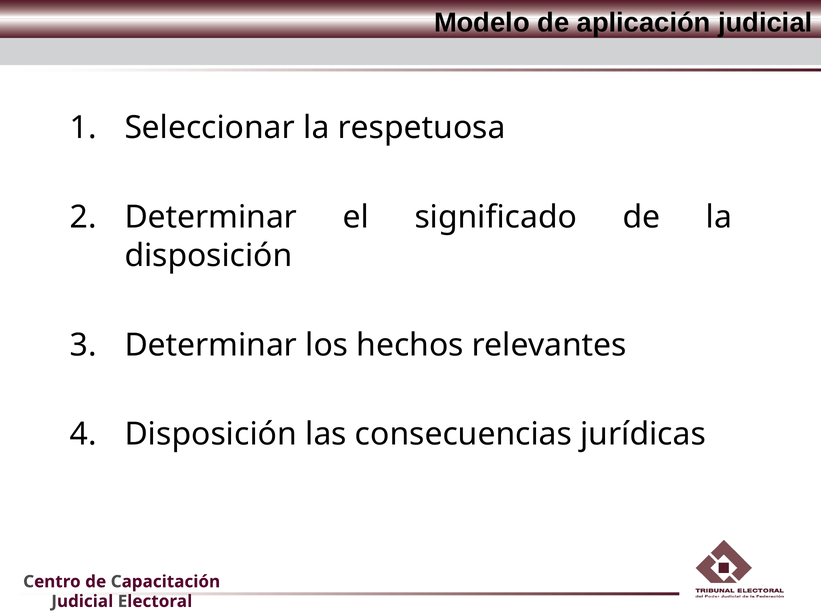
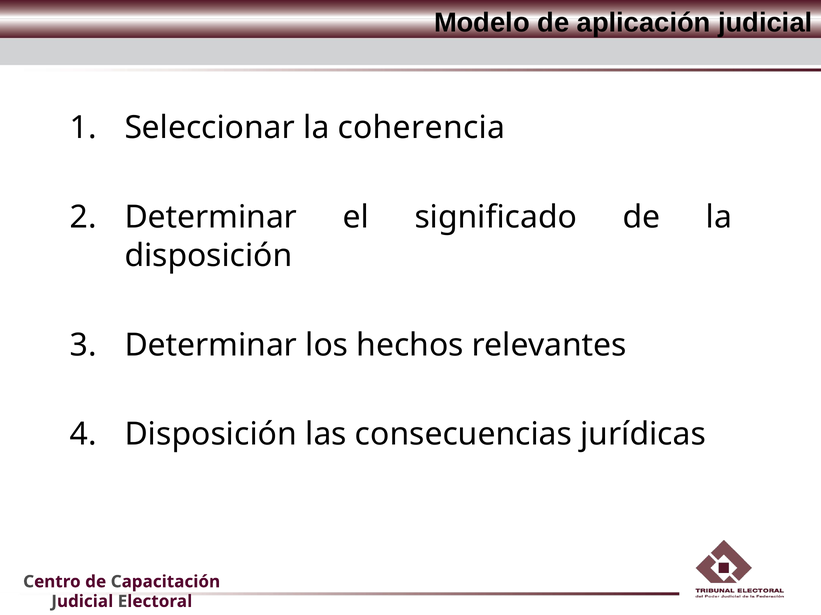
respetuosa: respetuosa -> coherencia (421, 128)
